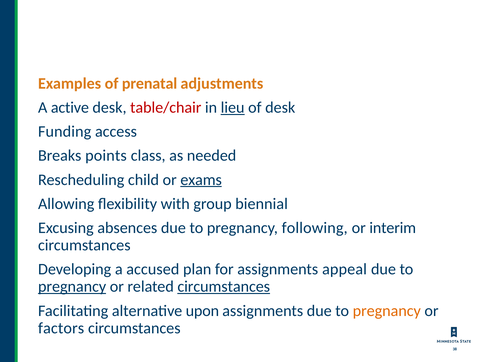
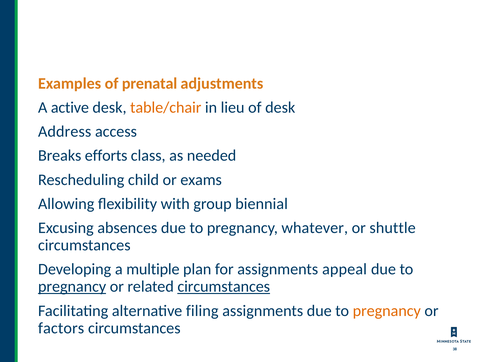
table/chair colour: red -> orange (166, 108)
lieu underline: present -> none (233, 108)
Funding: Funding -> Address (65, 132)
points: points -> efforts (106, 156)
exams underline: present -> none (201, 180)
following: following -> whatever (315, 228)
interim: interim -> shuttle (393, 228)
accused: accused -> multiple (153, 270)
upon: upon -> filing (202, 311)
